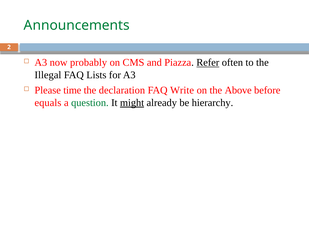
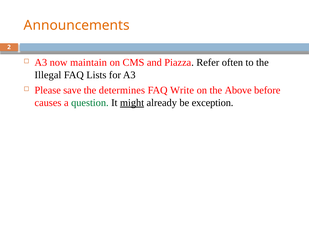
Announcements colour: green -> orange (77, 25)
probably: probably -> maintain (89, 62)
Refer underline: present -> none (208, 62)
time: time -> save (72, 90)
declaration: declaration -> determines (122, 90)
equals: equals -> causes (48, 103)
hierarchy: hierarchy -> exception (213, 103)
